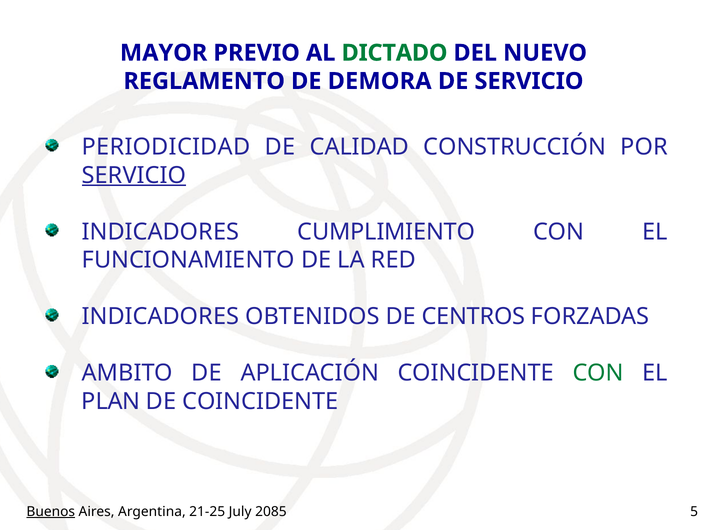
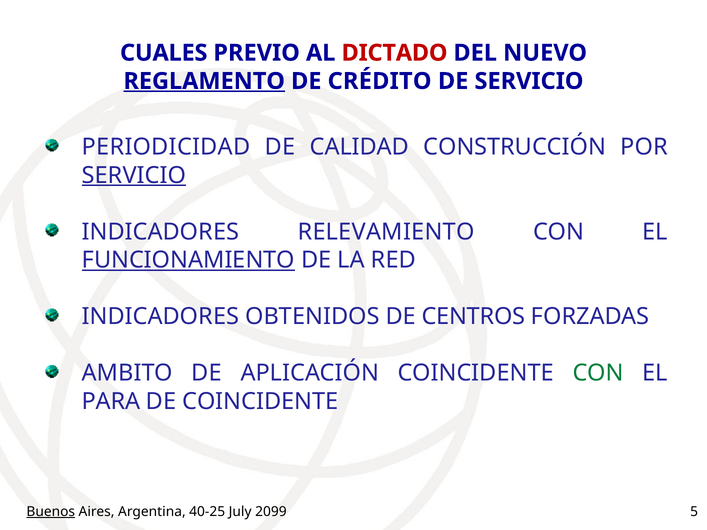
MAYOR: MAYOR -> CUALES (164, 53)
DICTADO colour: green -> red (395, 53)
REGLAMENTO underline: none -> present (204, 81)
DEMORA: DEMORA -> CRÉDITO (380, 81)
CUMPLIMIENTO: CUMPLIMIENTO -> RELEVAMIENTO (386, 232)
FUNCIONAMIENTO underline: none -> present (188, 260)
PLAN: PLAN -> PARA (111, 402)
21-25: 21-25 -> 40-25 (207, 512)
2085: 2085 -> 2099 (271, 512)
